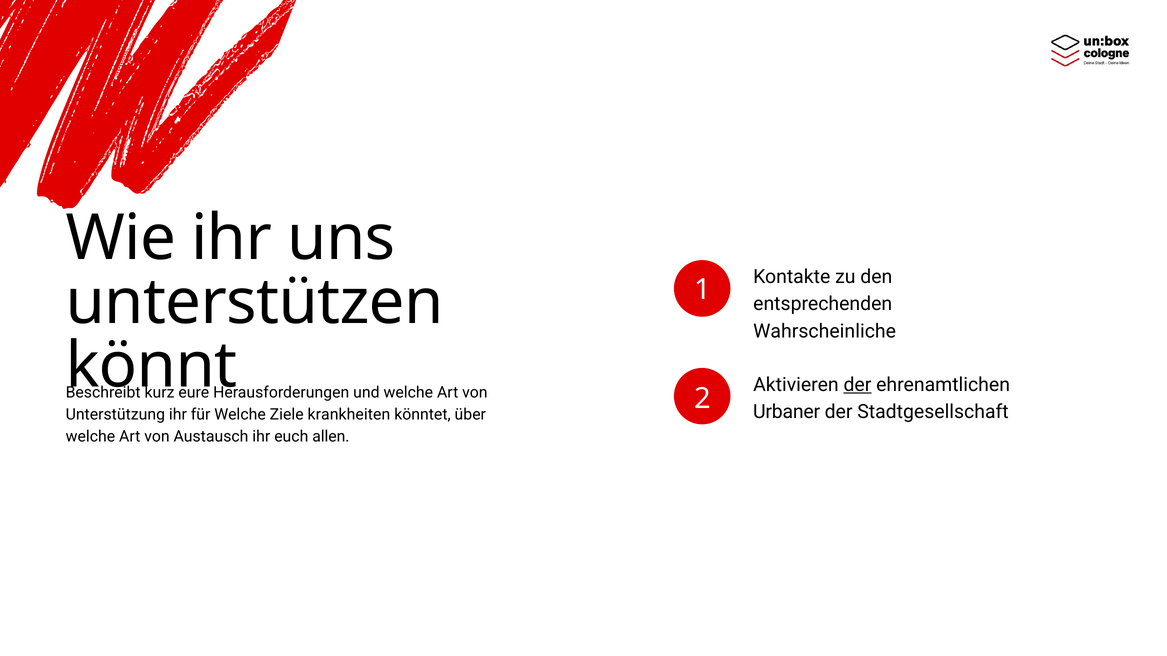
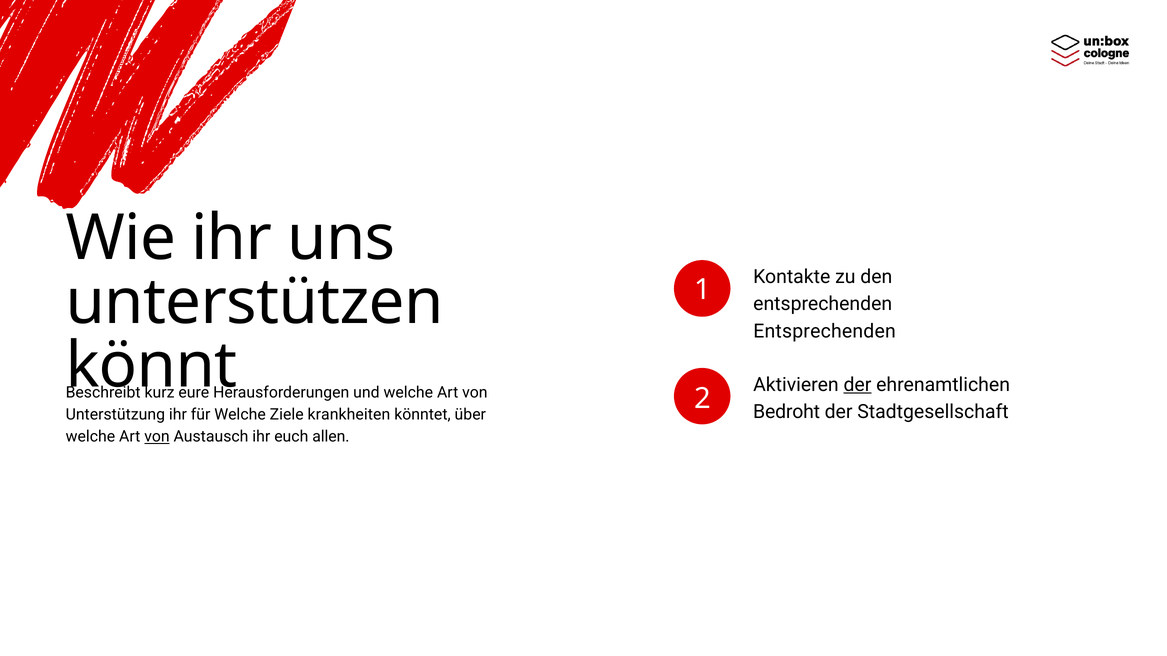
Wahrscheinliche: Wahrscheinliche -> Entsprechenden (825, 331)
Urbaner: Urbaner -> Bedroht (787, 412)
von underline: none -> present (157, 437)
